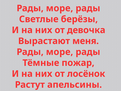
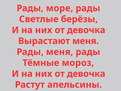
море: море -> меня (60, 52)
пожар: пожар -> мороз (78, 63)
лосёнок: лосёнок -> девочка (86, 74)
